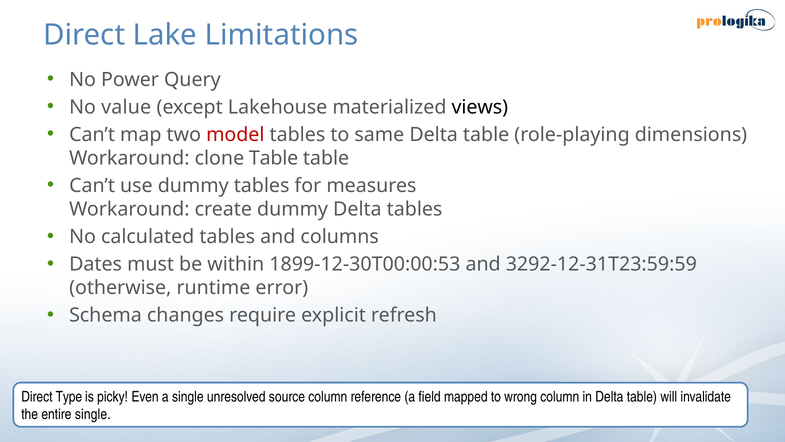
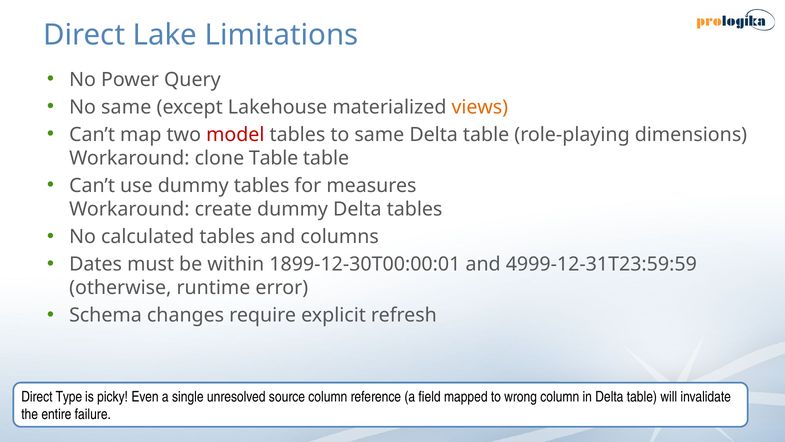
No value: value -> same (126, 107)
views colour: black -> orange (480, 107)
1899-12-30T00:00:53: 1899-12-30T00:00:53 -> 1899-12-30T00:00:01 (365, 264)
3292-12-31T23:59:59: 3292-12-31T23:59:59 -> 4999-12-31T23:59:59 (601, 264)
single: single -> failure (93, 414)
